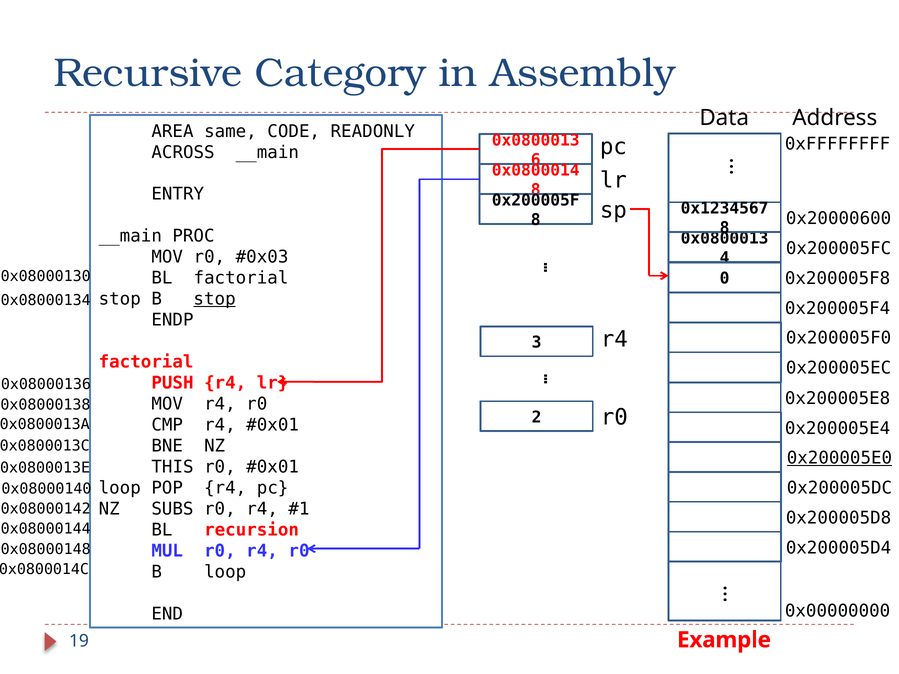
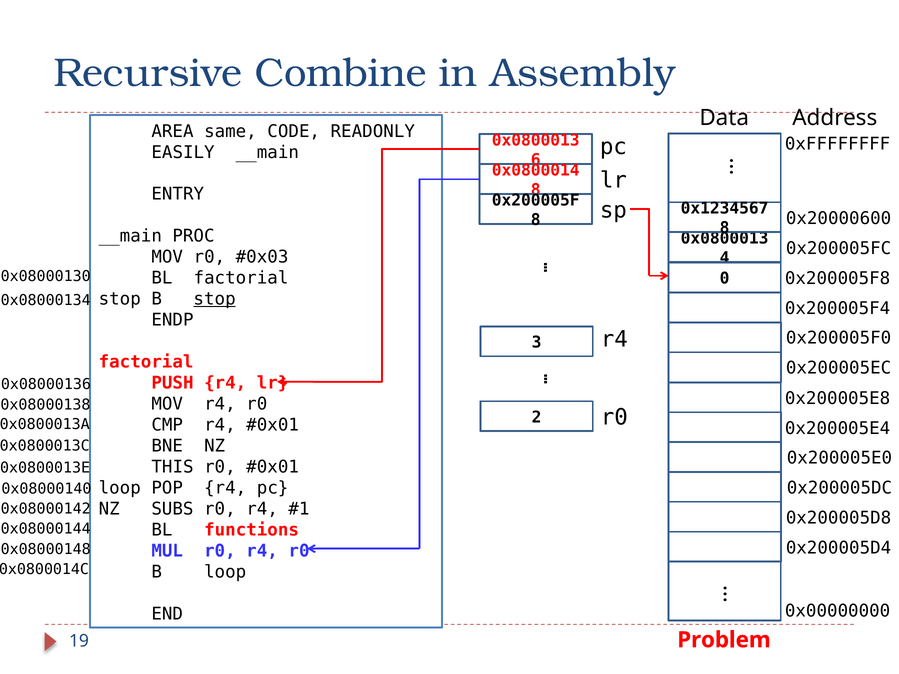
Category: Category -> Combine (341, 73)
ACROSS: ACROSS -> EASILY (183, 152)
0x200005E0 underline: present -> none (839, 458)
recursion: recursion -> functions (252, 530)
Example: Example -> Problem (724, 640)
